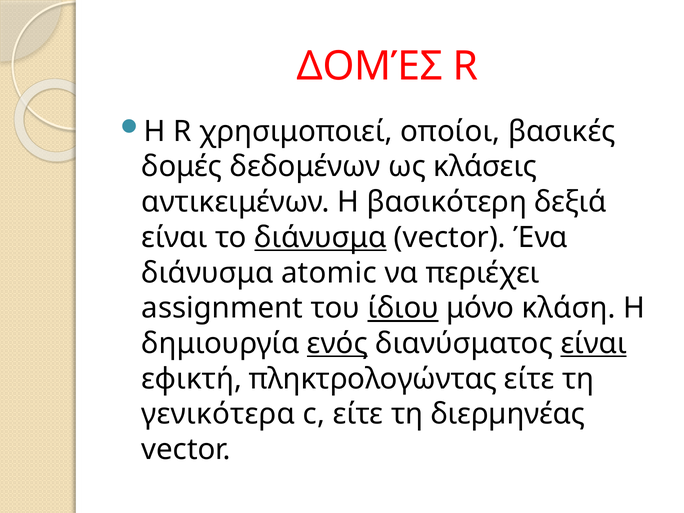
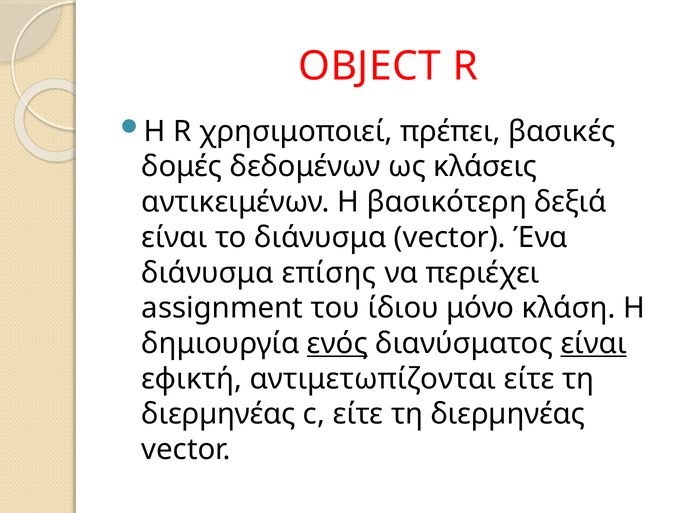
ΔΟΜΈΣ: ΔΟΜΈΣ -> OBJECT (370, 66)
οποίοι: οποίοι -> πρέπει (450, 131)
διάνυσμα underline: present -> none (320, 237)
atomic: atomic -> επίσης (329, 273)
ίδιου underline: present -> none (403, 308)
πληκτρολογώντας: πληκτρολογώντας -> αντιμετωπίζονται (373, 379)
γενικότερα: γενικότερα -> διερµηνέας (219, 414)
